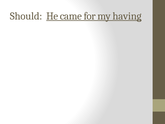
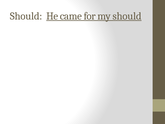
my having: having -> should (127, 16)
